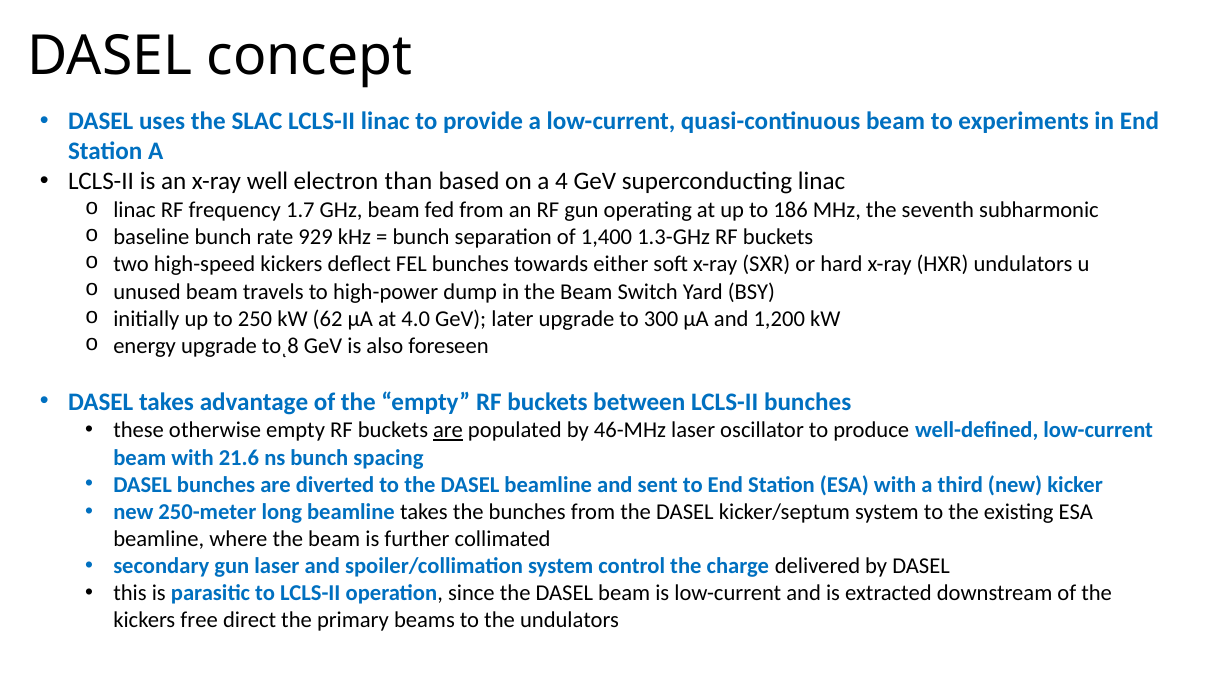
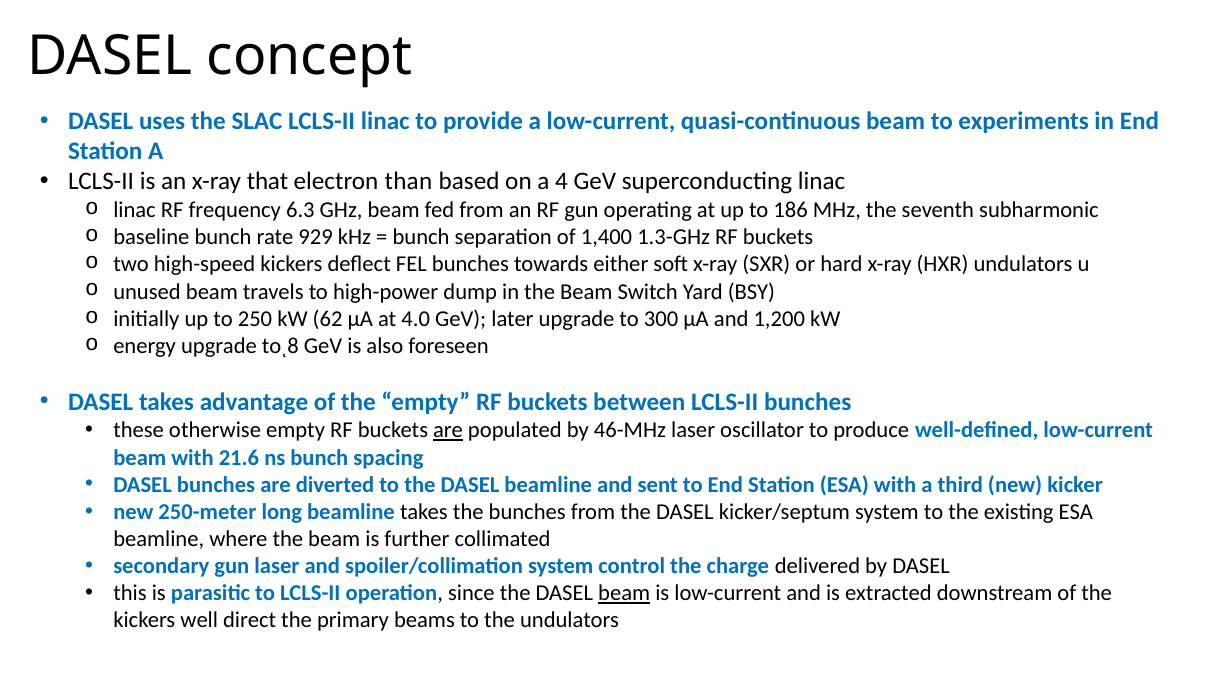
well: well -> that (268, 181)
1.7: 1.7 -> 6.3 (300, 210)
beam underline: none -> present (624, 593)
free: free -> well (199, 620)
